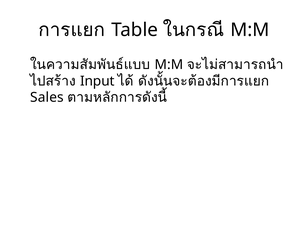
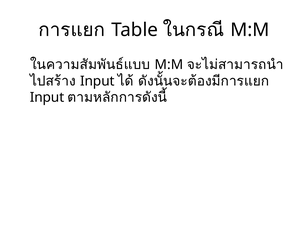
Sales: Sales -> Input (47, 97)
